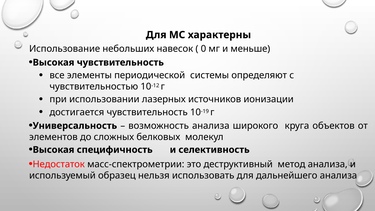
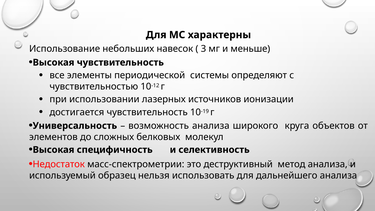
0: 0 -> 3 (203, 49)
